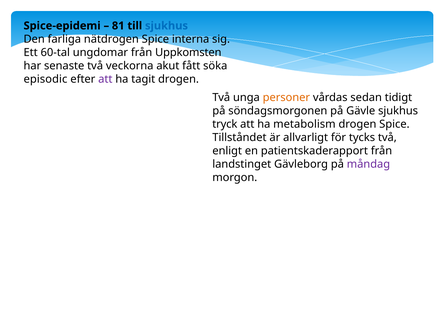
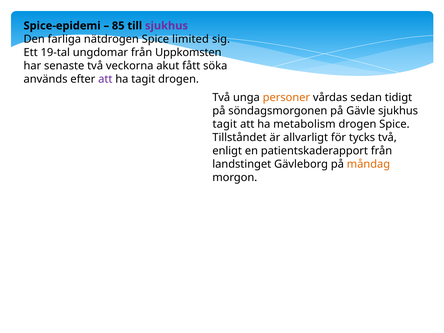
81: 81 -> 85 (118, 26)
sjukhus colour: blue -> purple (167, 26)
interna: interna -> limited (190, 39)
60-tal: 60-tal -> 19-tal (55, 52)
episodic: episodic -> används (46, 79)
tryck: tryck -> tagit (225, 124)
måndag colour: purple -> orange (368, 164)
